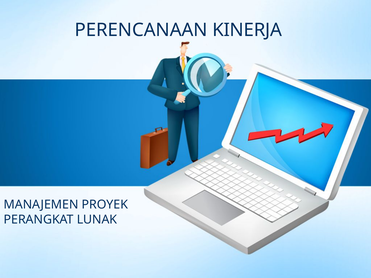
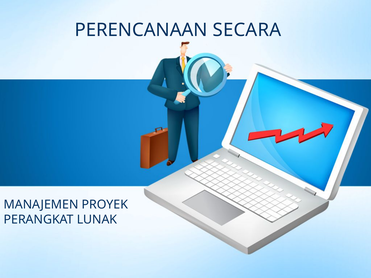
KINERJA: KINERJA -> SECARA (247, 30)
